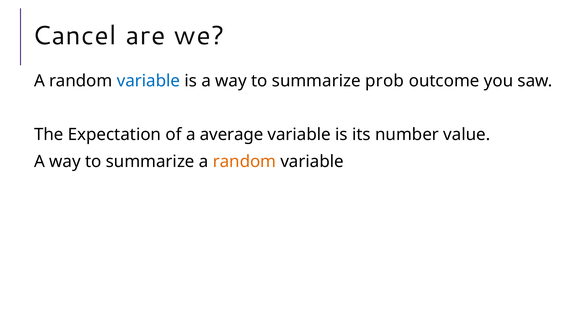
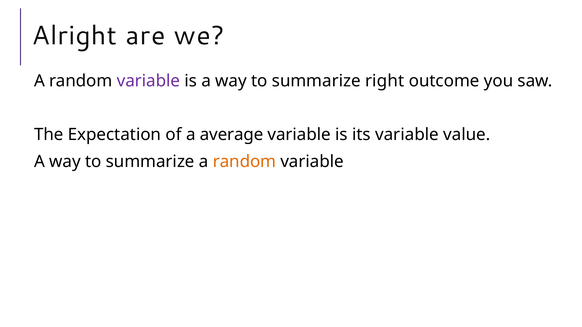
Cancel: Cancel -> Alright (74, 36)
variable colour: blue -> purple (148, 81)
prob: prob -> right (385, 81)
its number: number -> variable (407, 135)
